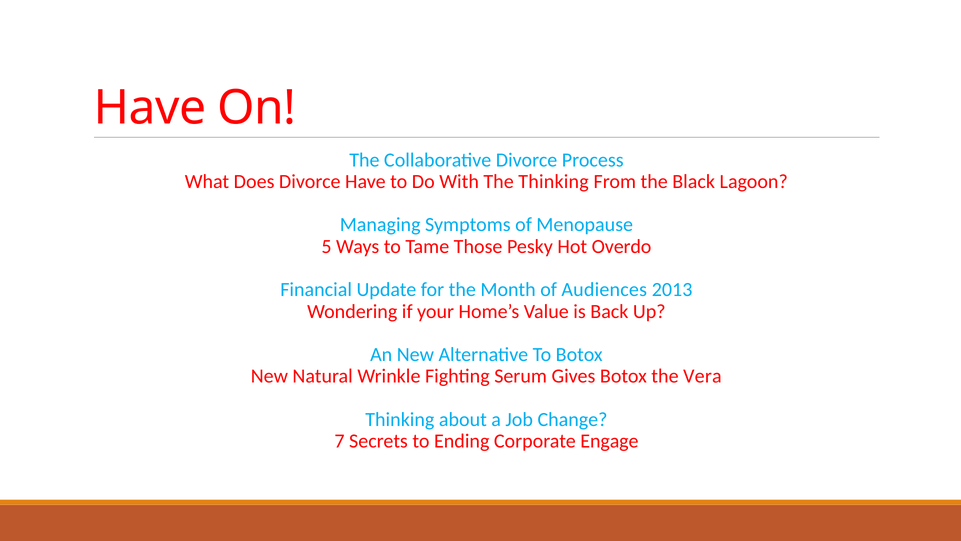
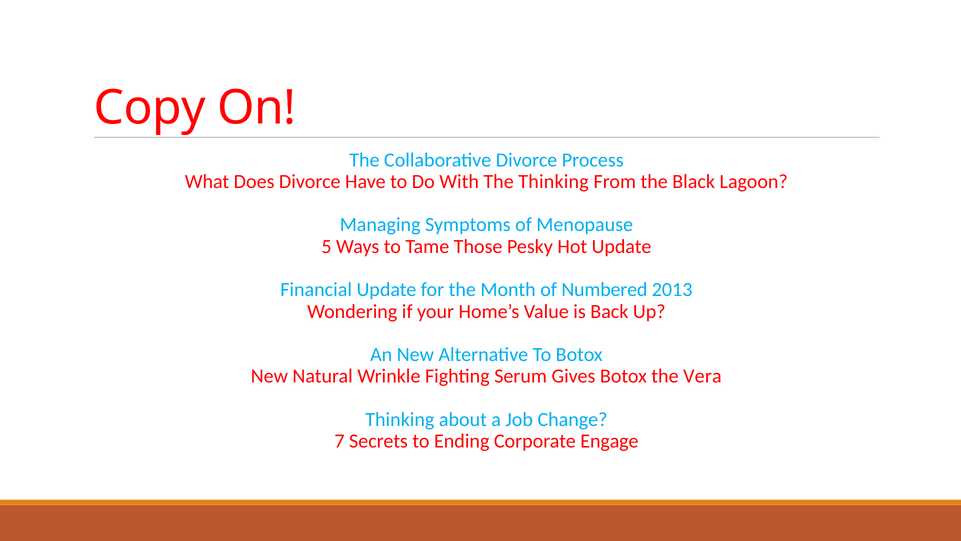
Have: Have -> Copy (150, 108)
Hot Overdo: Overdo -> Update (622, 246)
Audiences: Audiences -> Numbered (604, 290)
